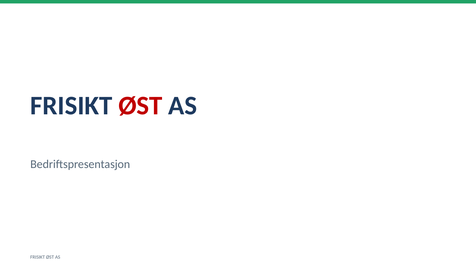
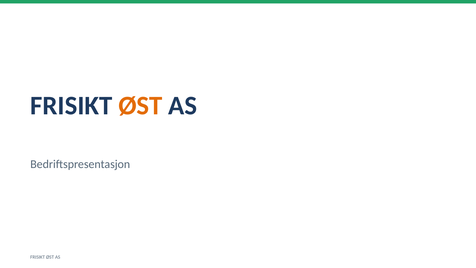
ØST colour: red -> orange (140, 106)
